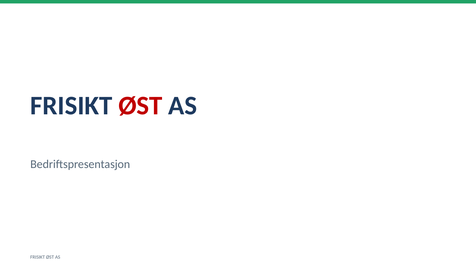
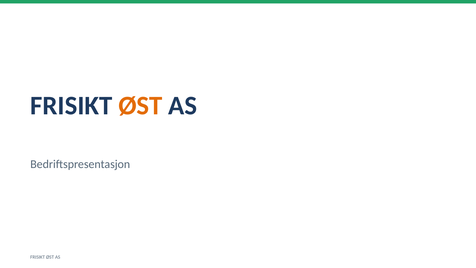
ØST colour: red -> orange (140, 106)
